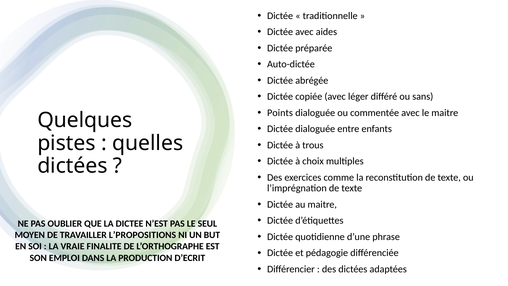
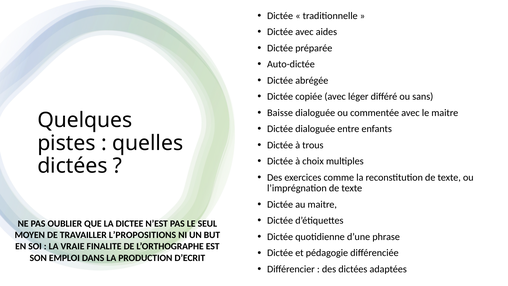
Points: Points -> Baisse (280, 113)
